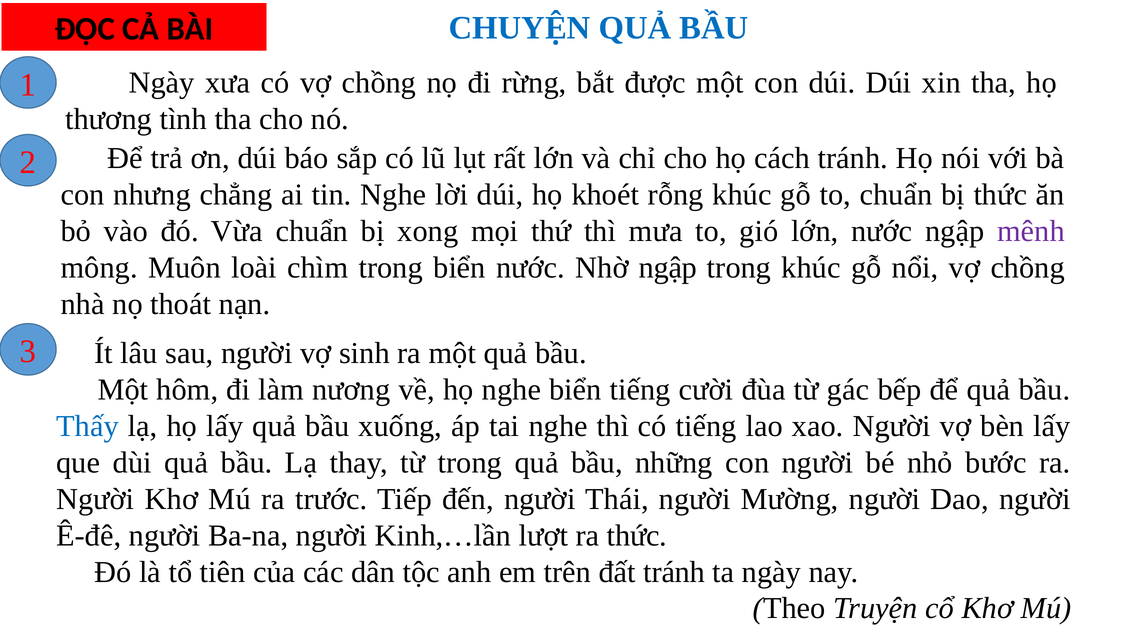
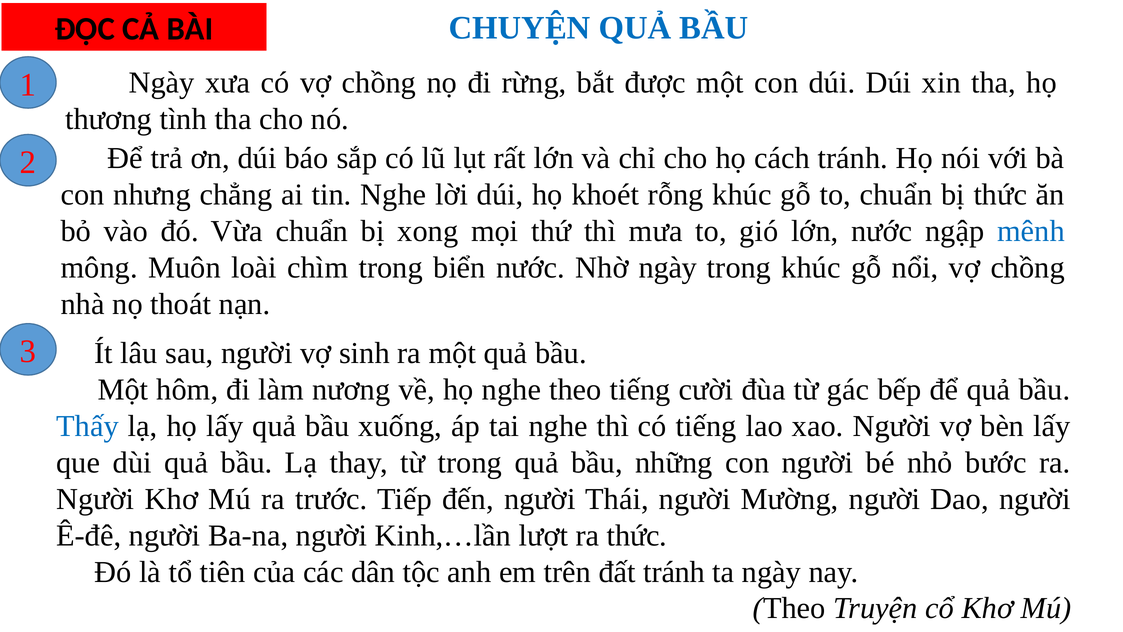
mênh colour: purple -> blue (1031, 231)
Nhờ ngập: ngập -> ngày (668, 268)
nghe biển: biển -> theo (575, 389)
